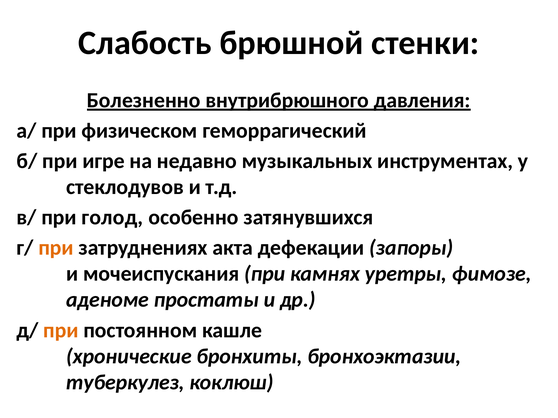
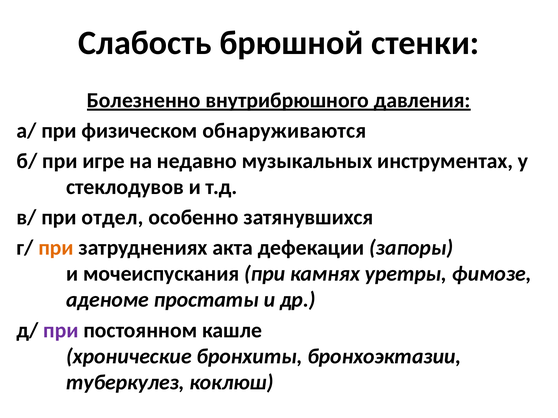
геморрагический: геморрагический -> обнаруживаются (284, 131)
голод: голод -> отдел (112, 218)
при colour: orange -> purple (61, 331)
